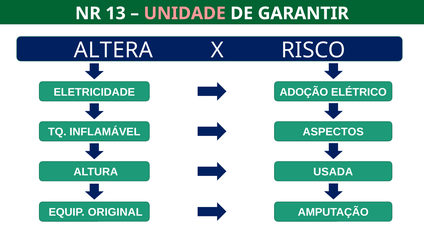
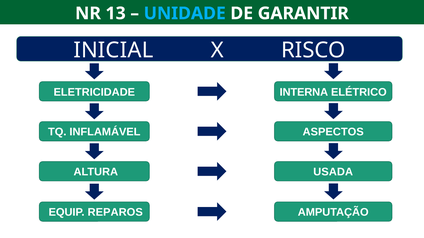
UNIDADE colour: pink -> light blue (185, 13)
ALTERA: ALTERA -> INICIAL (113, 50)
ADOÇÃO: ADOÇÃO -> INTERNA (304, 92)
ORIGINAL: ORIGINAL -> REPAROS (115, 213)
